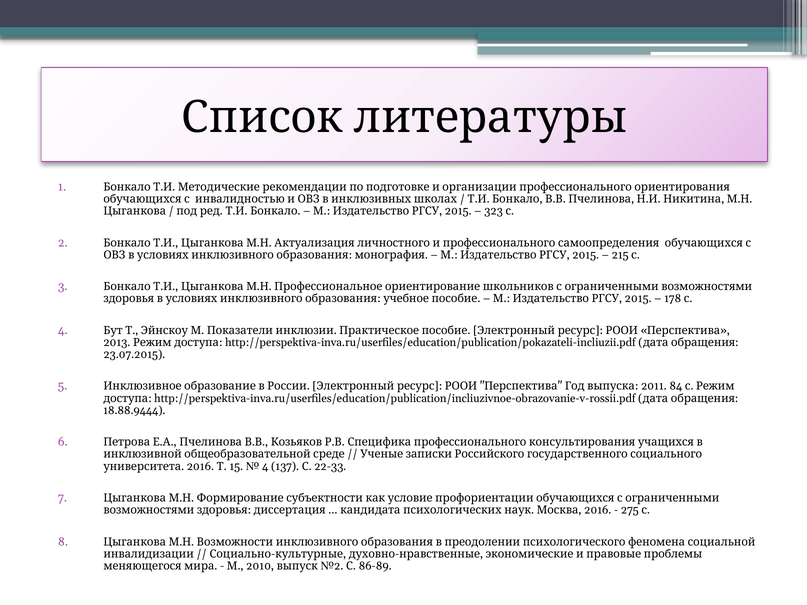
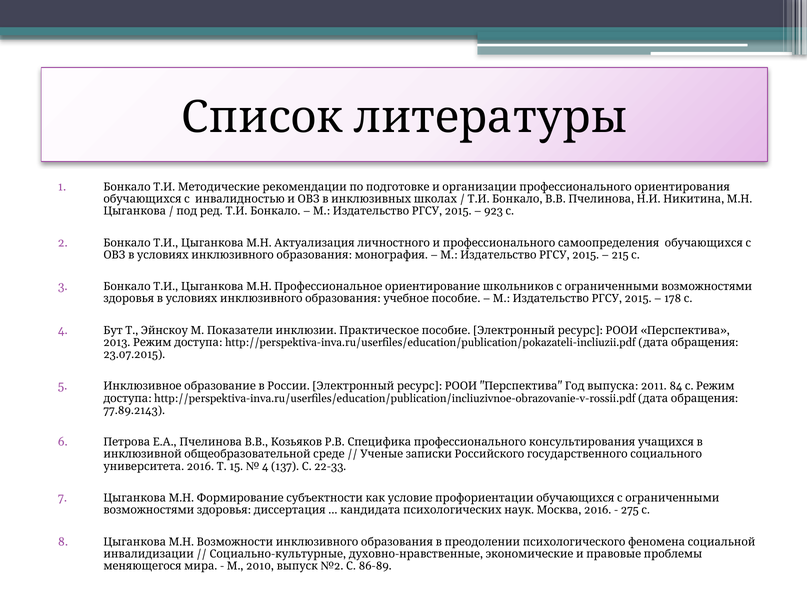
323: 323 -> 923 (494, 211)
18.88.9444: 18.88.9444 -> 77.89.2143 (134, 411)
